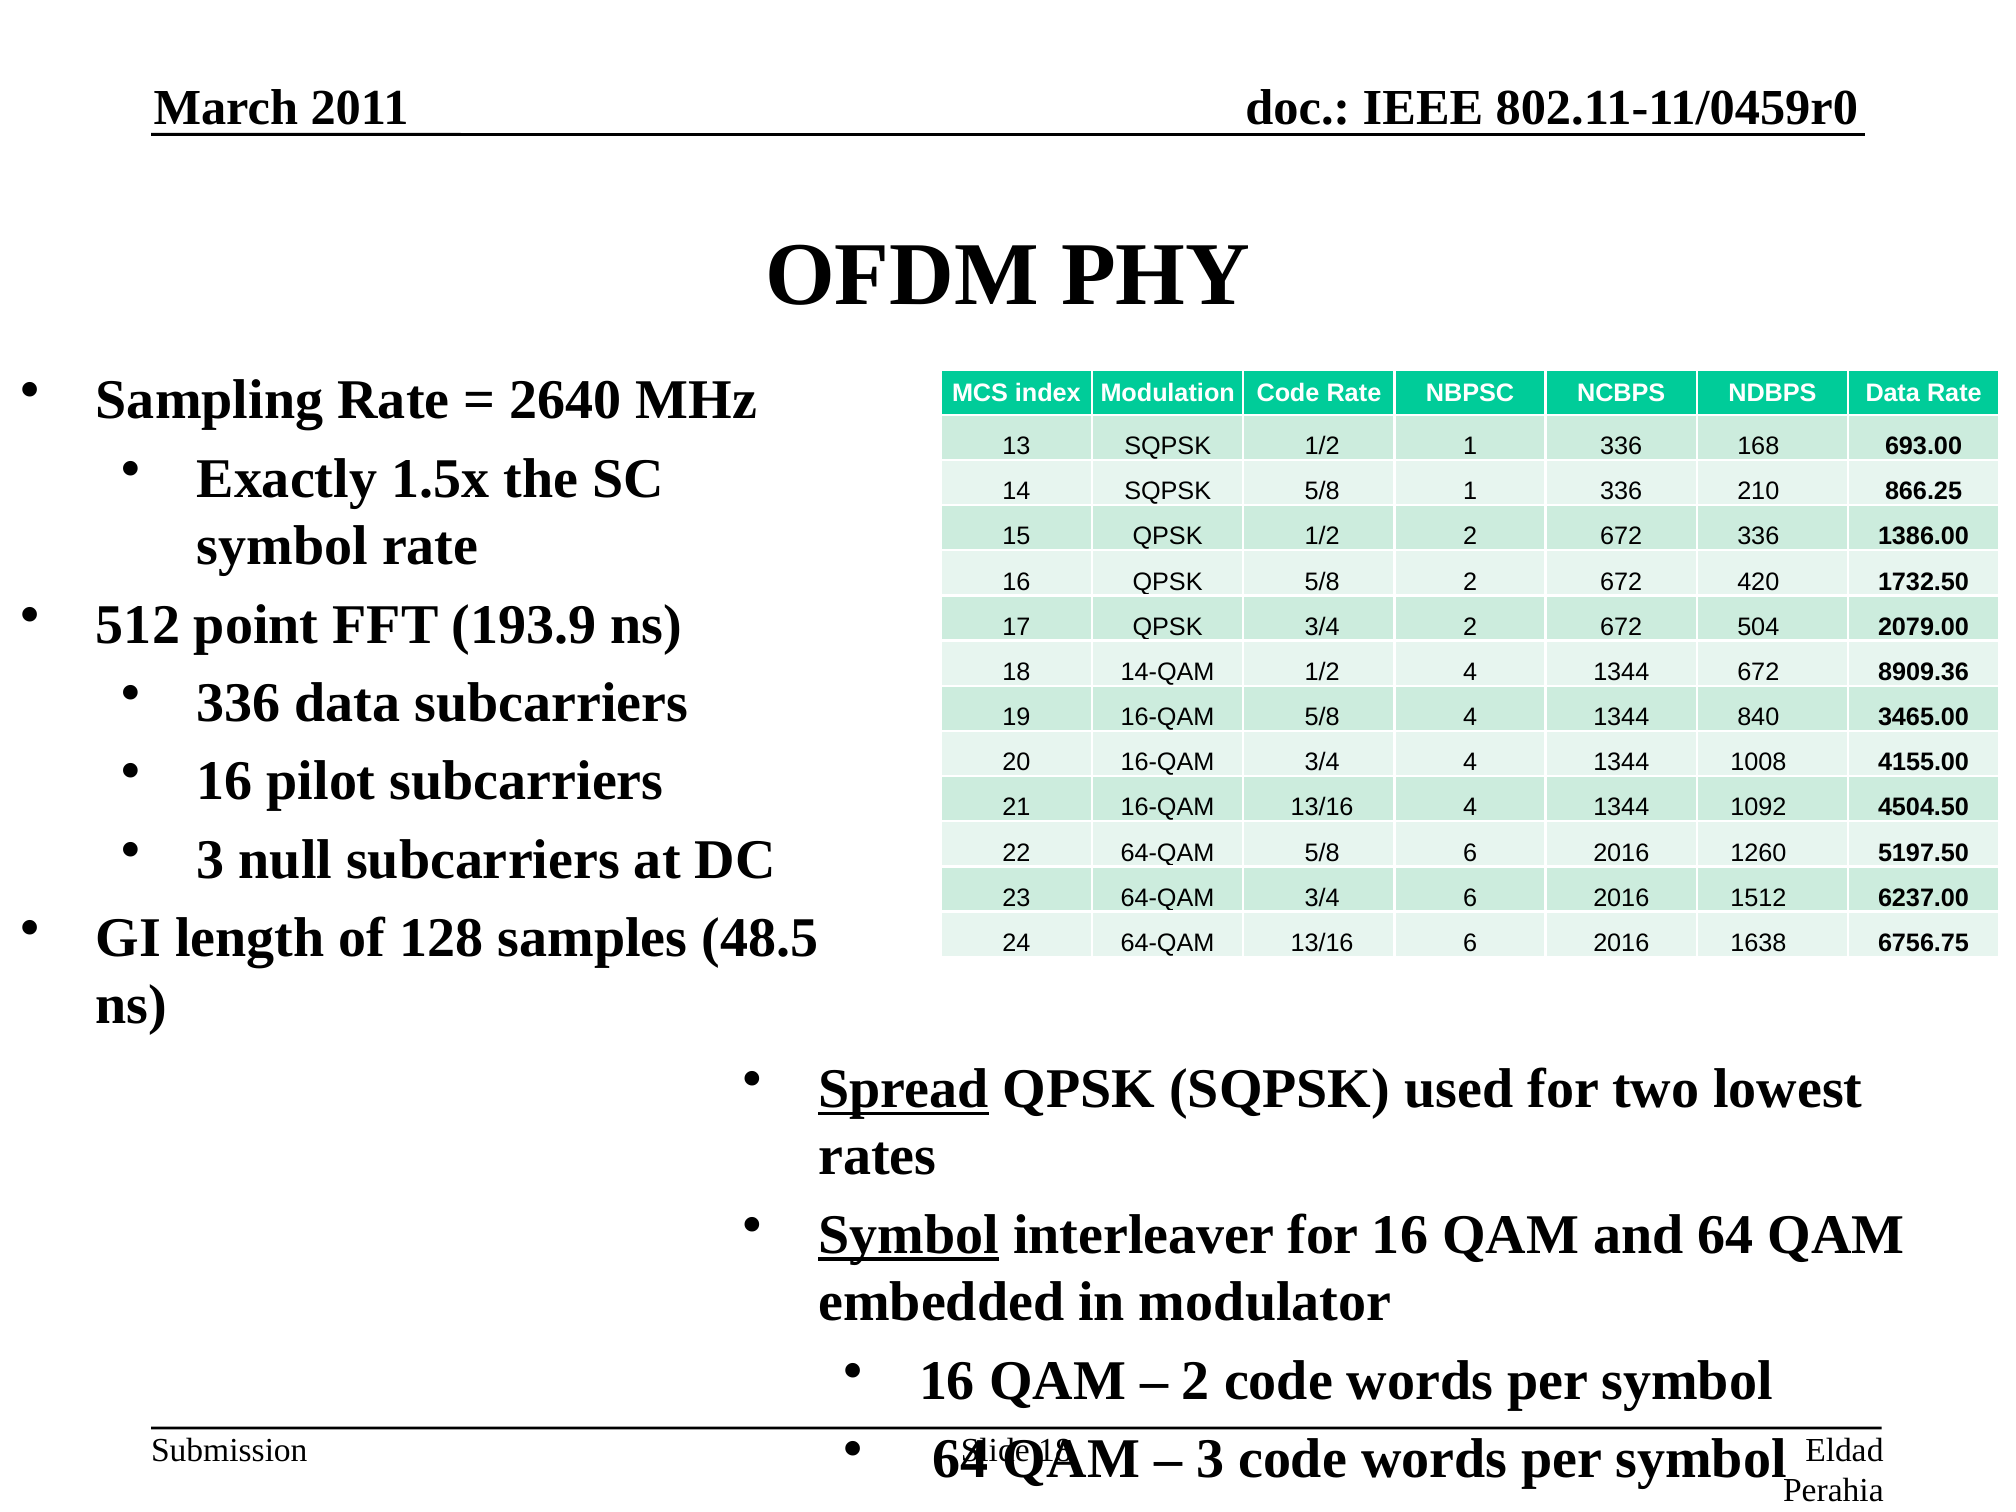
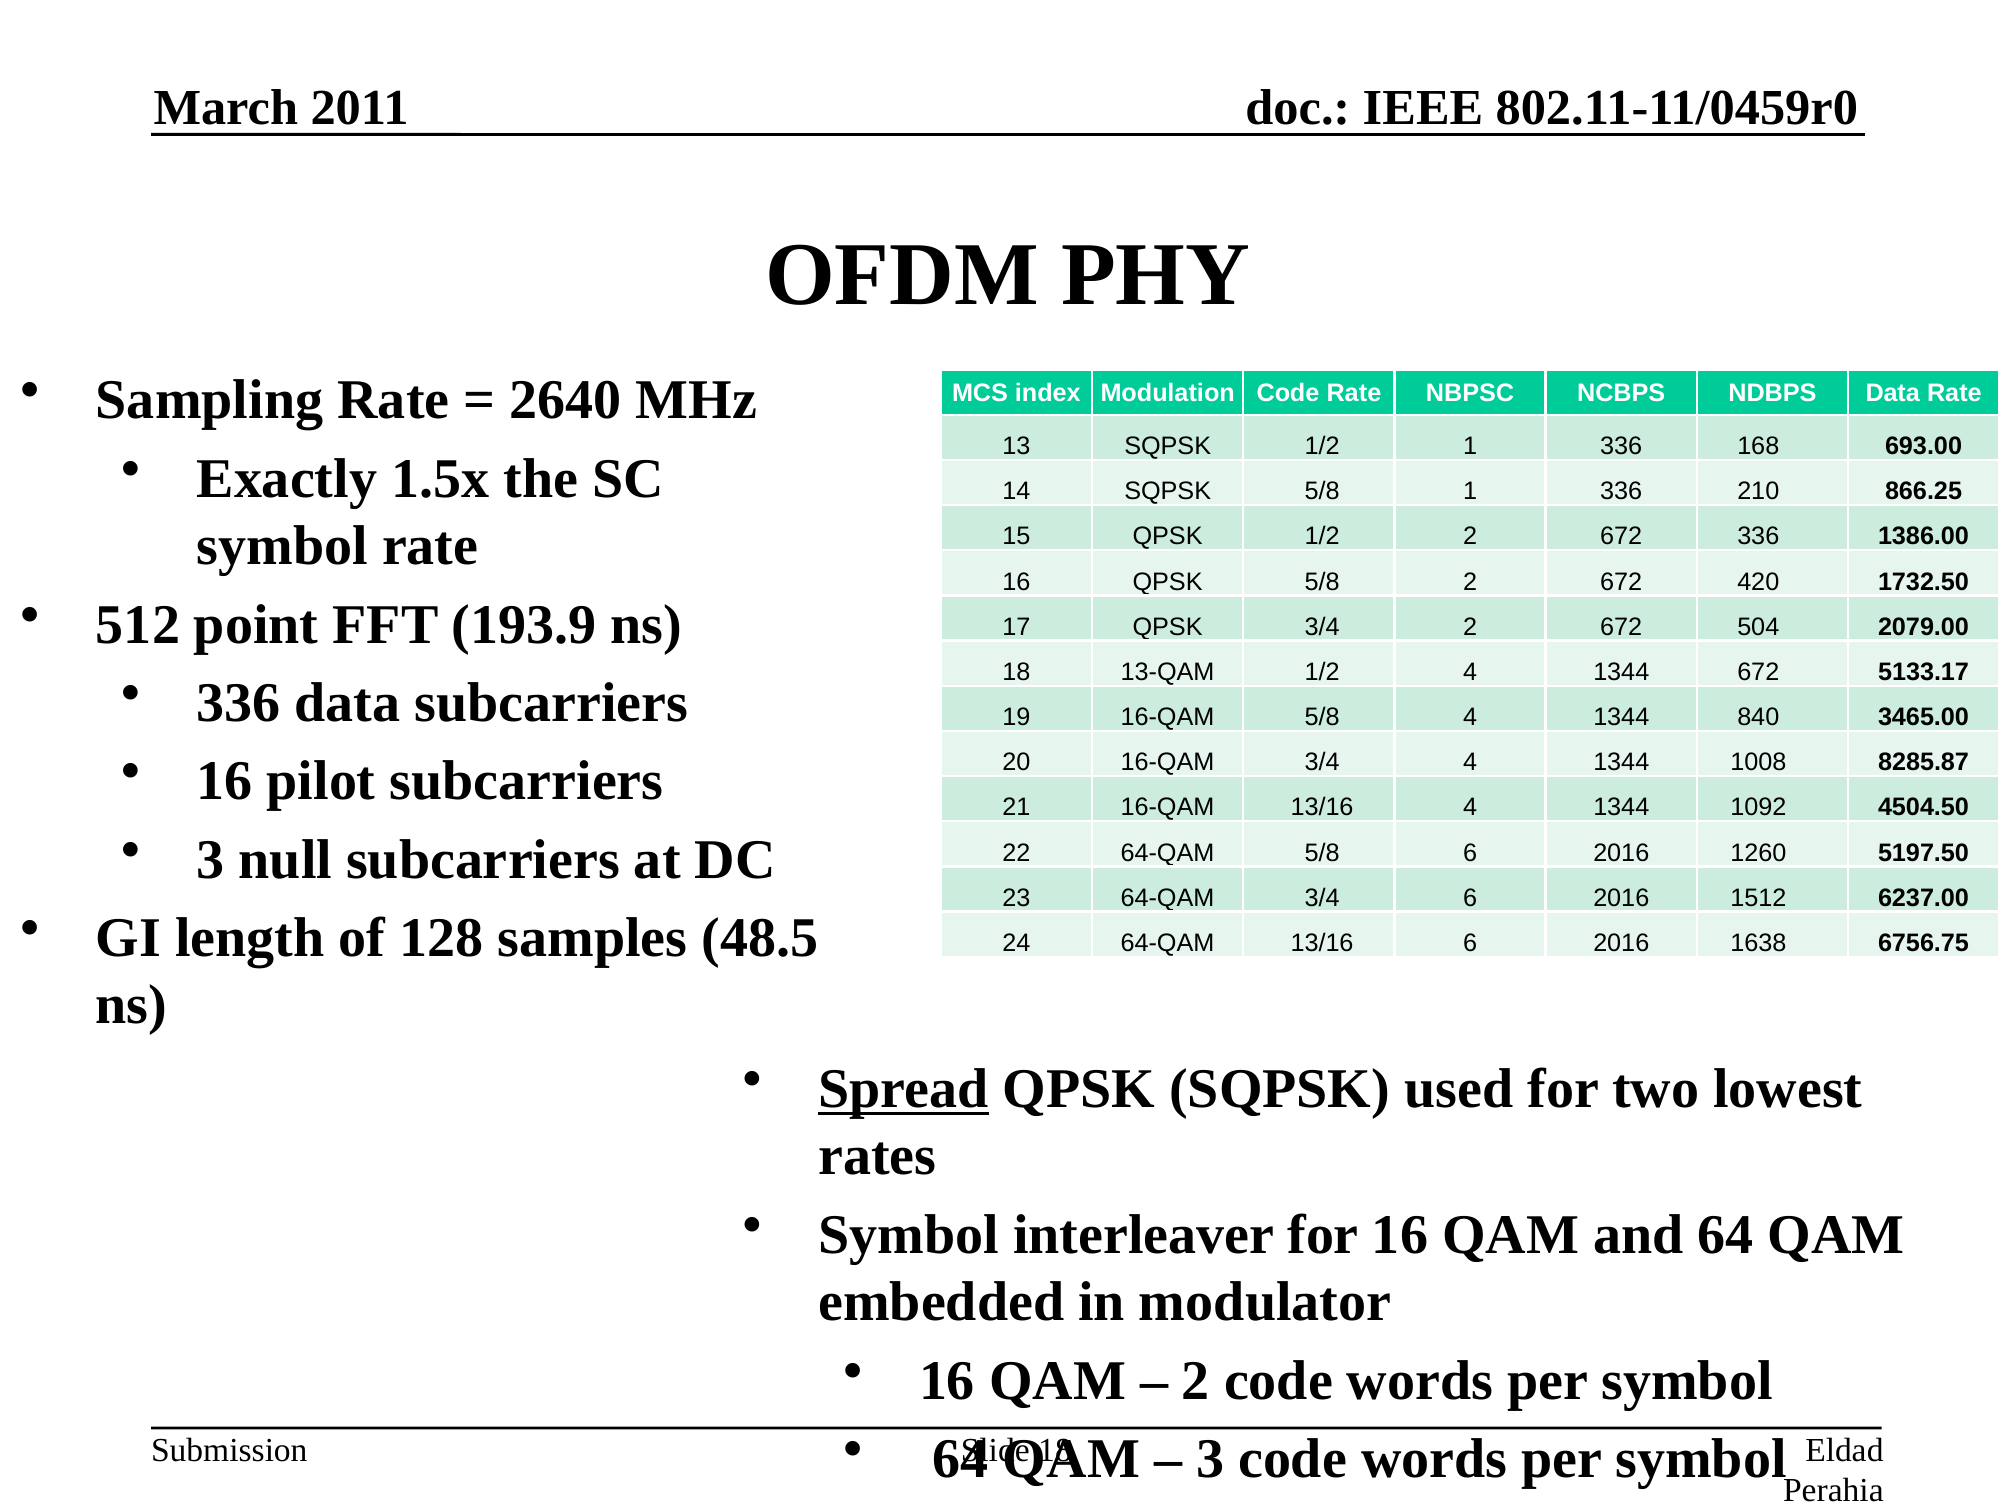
14-QAM: 14-QAM -> 13-QAM (1168, 672)
8909.36: 8909.36 -> 5133.17 (1924, 672)
4155.00: 4155.00 -> 8285.87 (1924, 762)
Symbol underline: present -> none (909, 1235)
